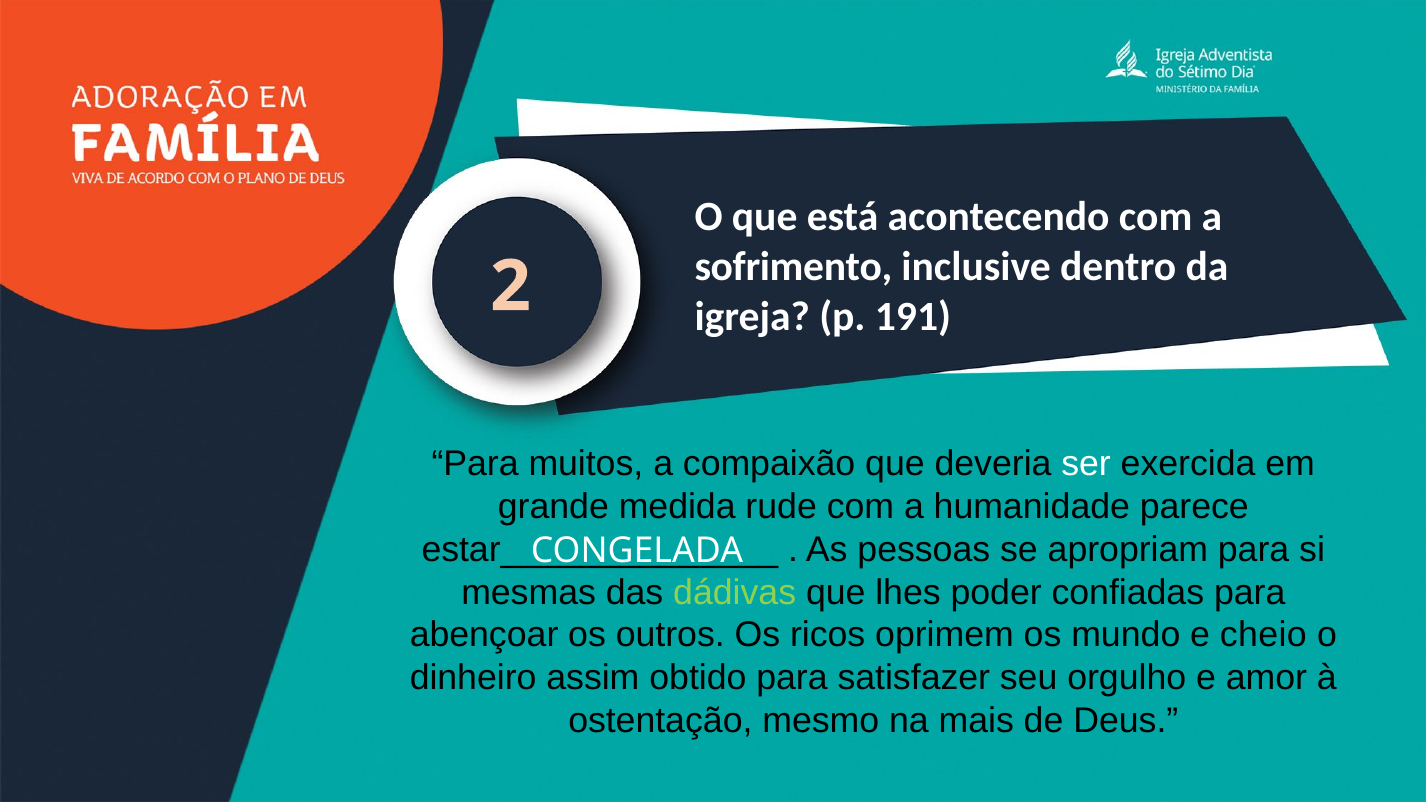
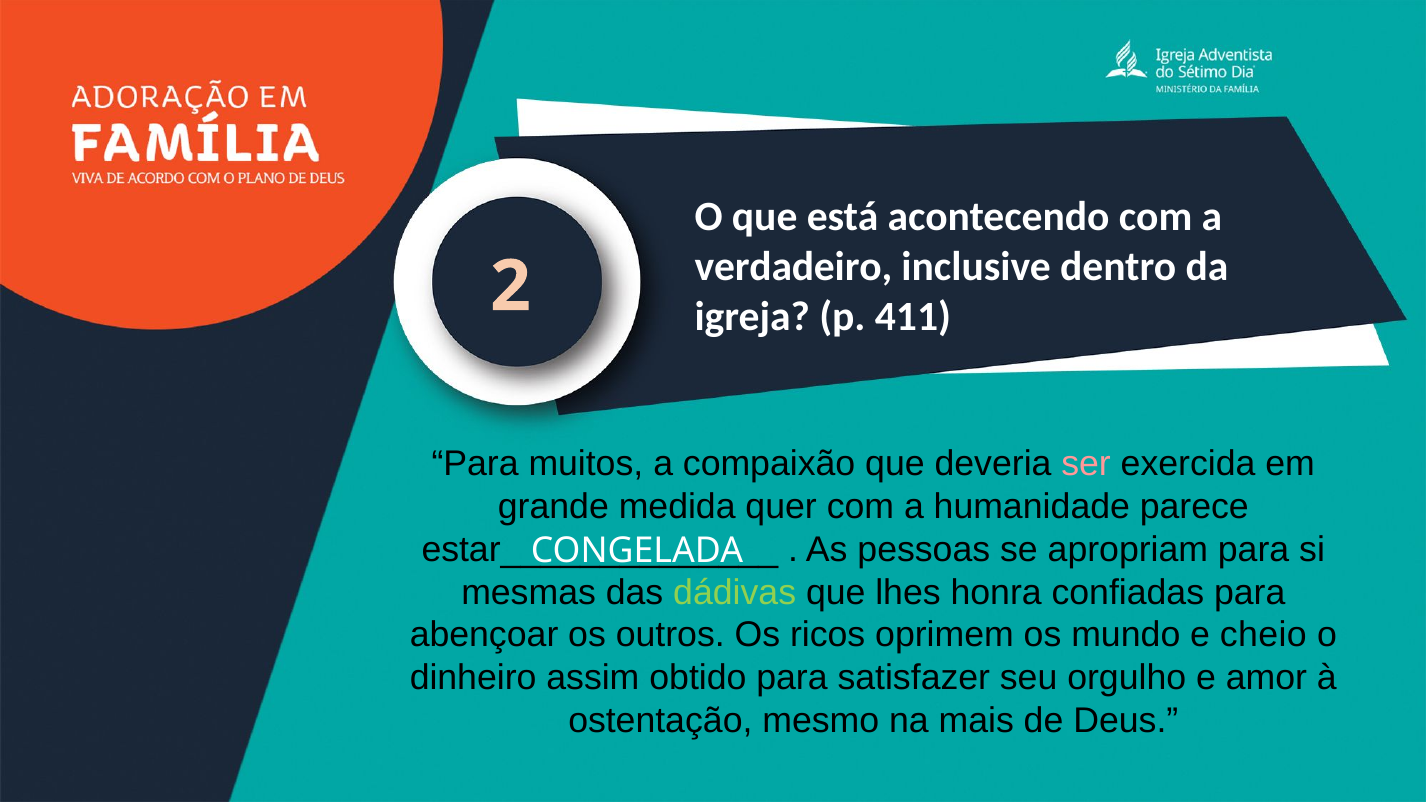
sofrimento: sofrimento -> verdadeiro (793, 266)
191: 191 -> 411 (913, 316)
ser colour: white -> pink (1086, 464)
rude: rude -> quer (781, 507)
poder: poder -> honra (996, 593)
